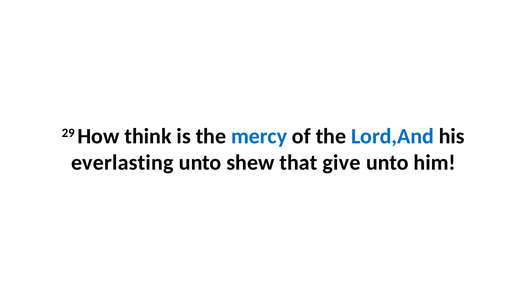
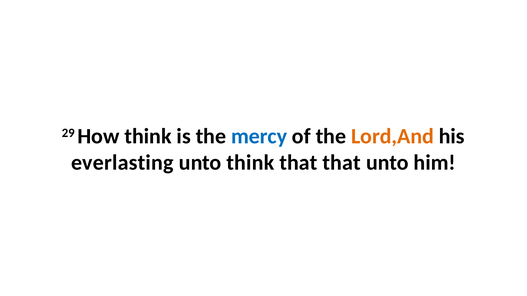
Lord,And colour: blue -> orange (392, 137)
unto shew: shew -> think (250, 163)
that give: give -> that (342, 163)
